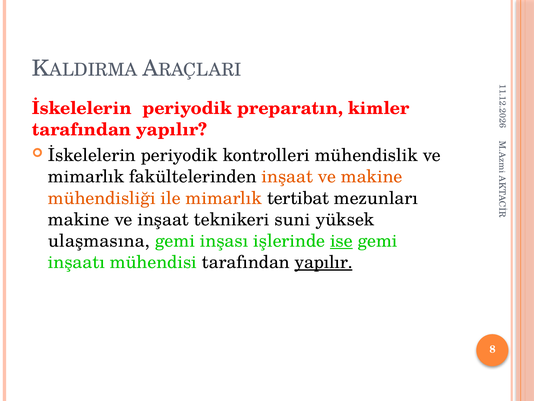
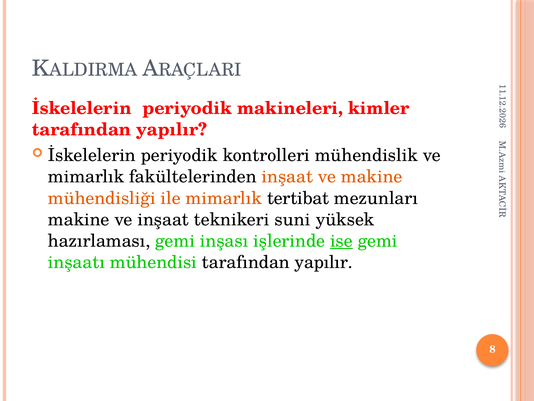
preparatın: preparatın -> makineleri (290, 108)
ulaşmasına: ulaşmasına -> hazırlaması (99, 241)
yapılır underline: present -> none (324, 262)
